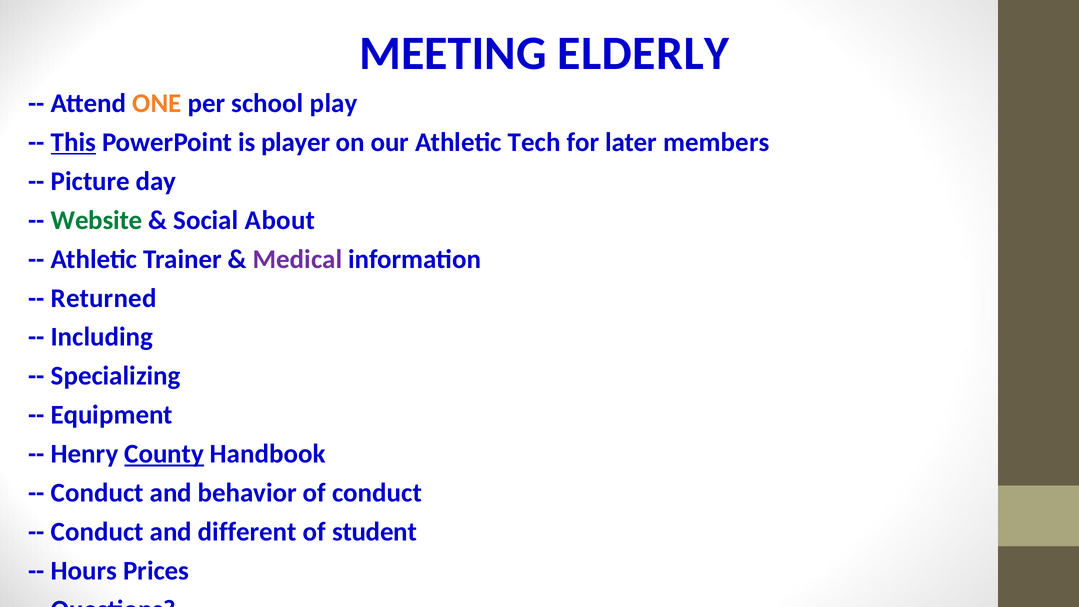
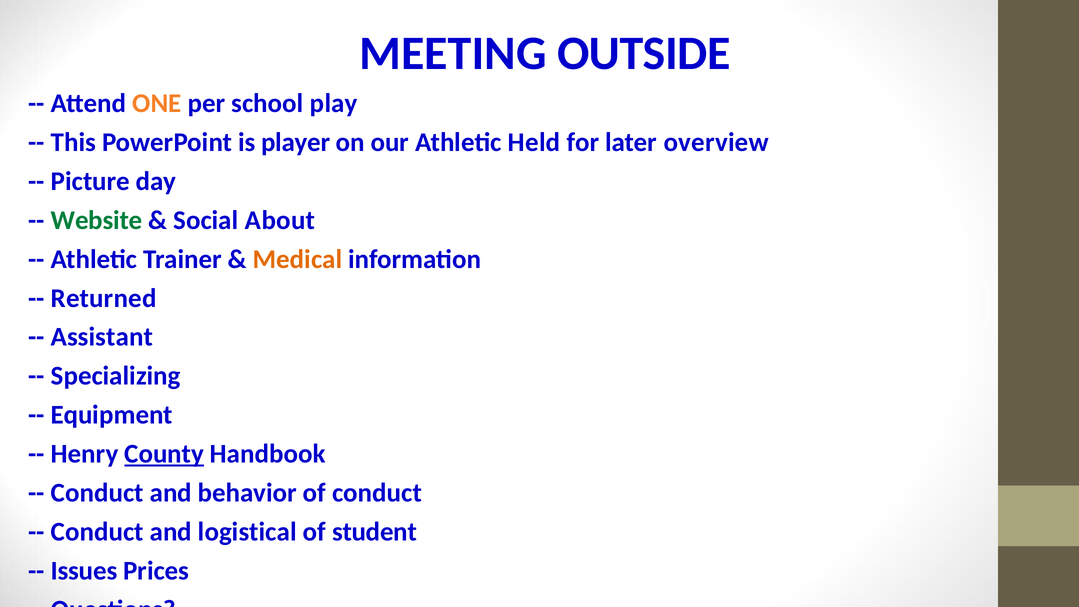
ELDERLY: ELDERLY -> OUTSIDE (644, 53)
This underline: present -> none (73, 142)
Tech: Tech -> Held (534, 142)
members: members -> overview (716, 142)
Medical colour: purple -> orange (298, 259)
Including: Including -> Assistant (102, 337)
different: different -> logistical (247, 532)
Hours: Hours -> Issues (84, 571)
